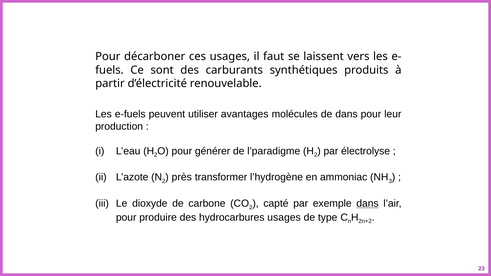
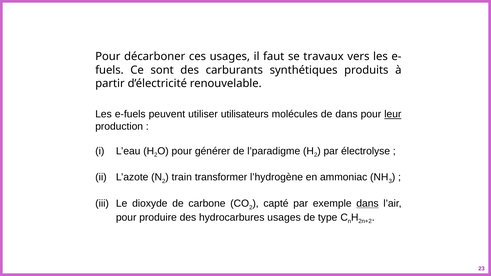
laissent: laissent -> travaux (324, 57)
avantages: avantages -> utilisateurs (245, 114)
leur underline: none -> present (393, 114)
près: près -> train (182, 177)
